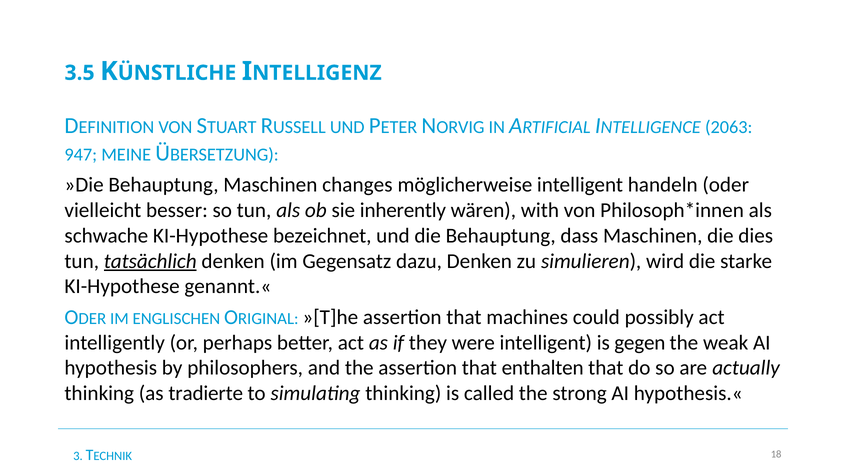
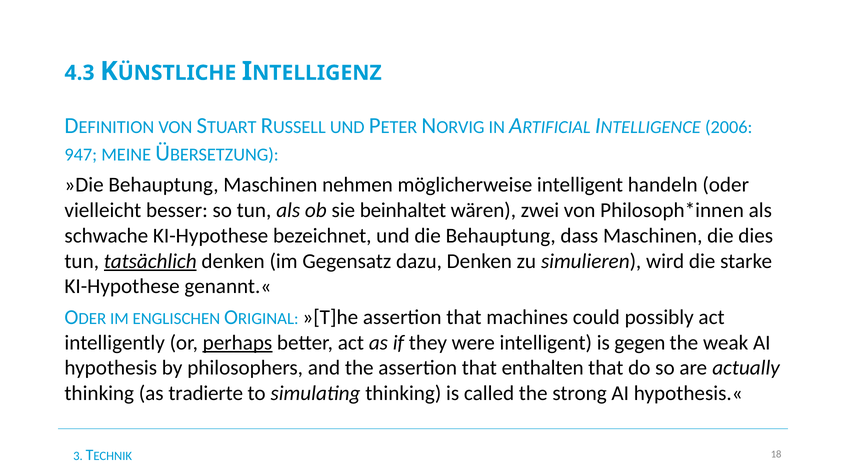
3.5: 3.5 -> 4.3 (80, 73)
2063: 2063 -> 2006 (729, 127)
changes: changes -> nehmen (357, 185)
inherently: inherently -> beinhaltet (403, 210)
with: with -> zwei (540, 210)
perhaps underline: none -> present (237, 342)
